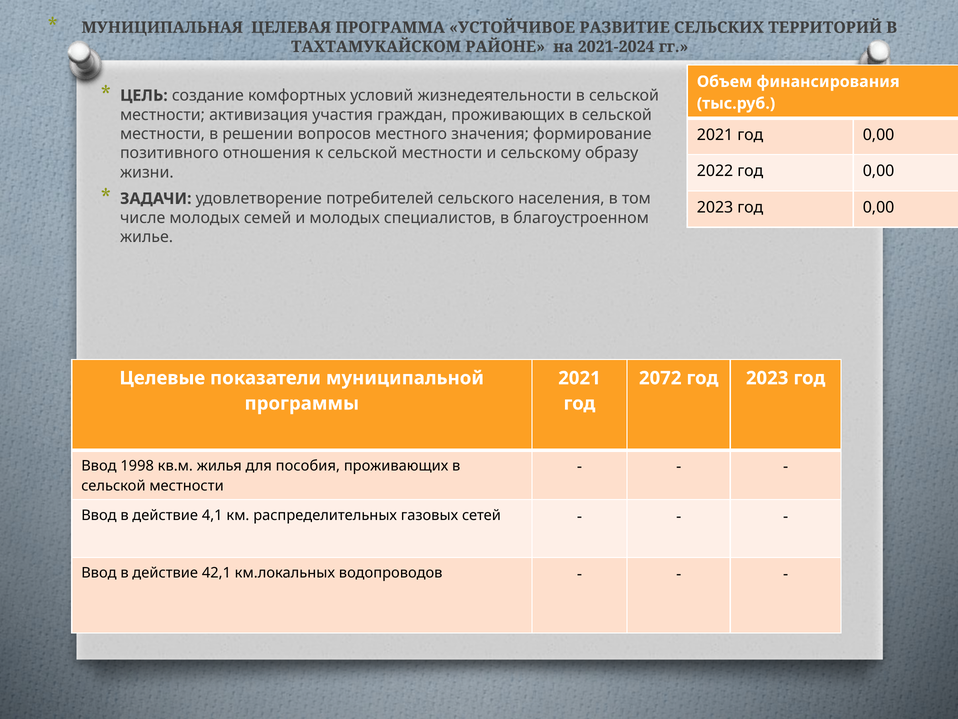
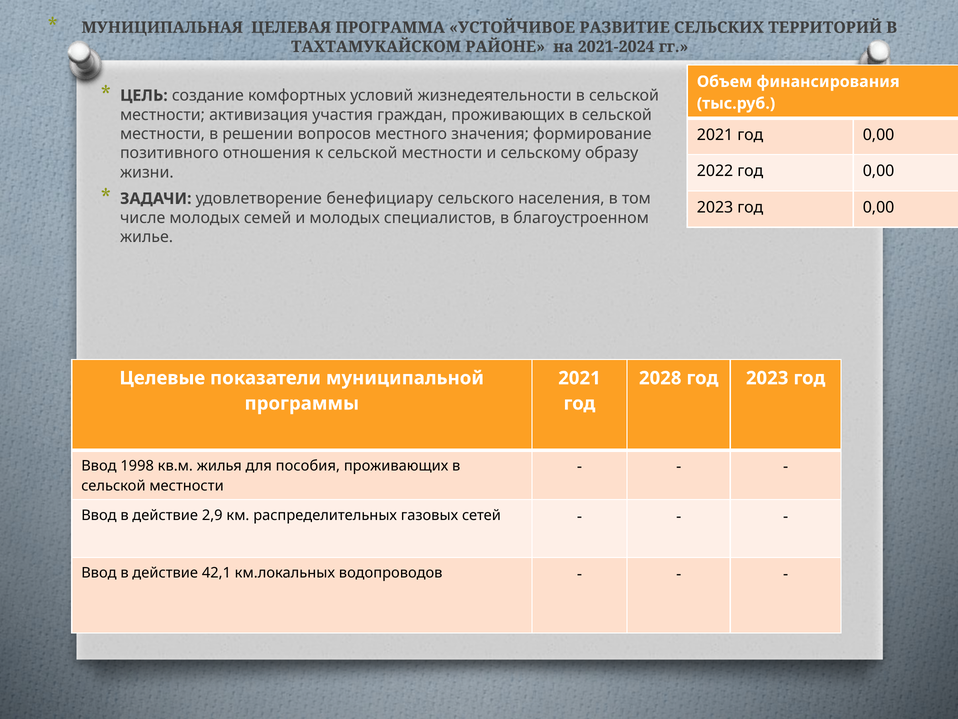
потребителей: потребителей -> бенефициару (380, 199)
2072: 2072 -> 2028 (660, 378)
4,1: 4,1 -> 2,9 (212, 515)
